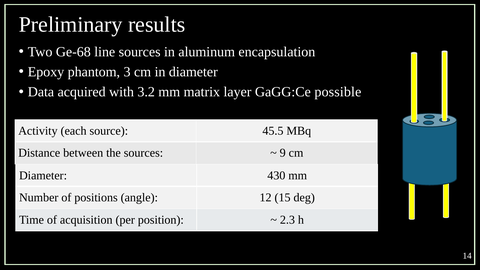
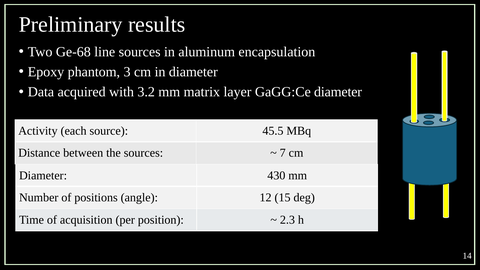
GaGG:Ce possible: possible -> diameter (338, 92)
9: 9 -> 7 (283, 153)
